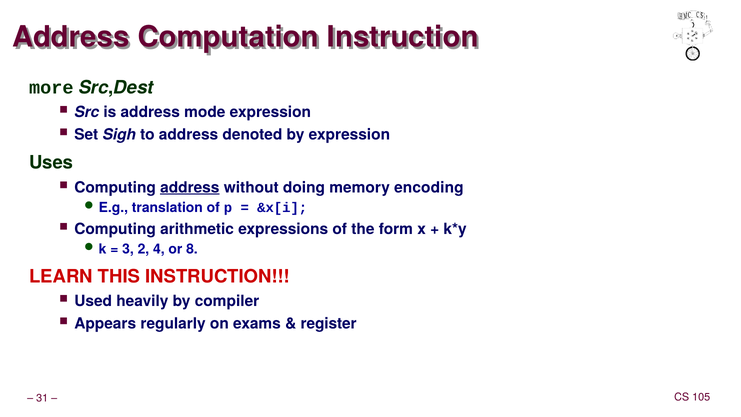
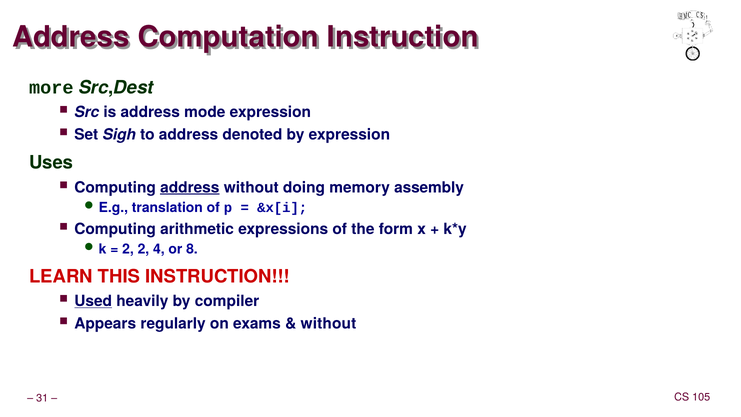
encoding: encoding -> assembly (429, 187)
3: 3 -> 2 (128, 249)
Used underline: none -> present (93, 301)
register: register -> without (328, 323)
